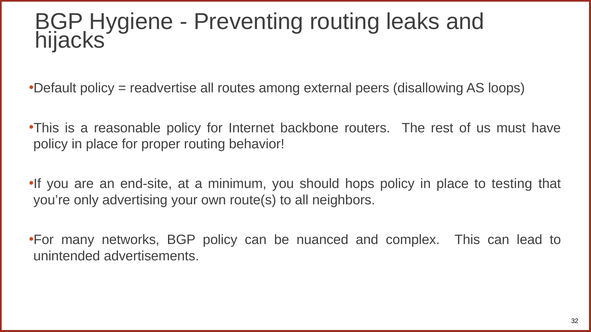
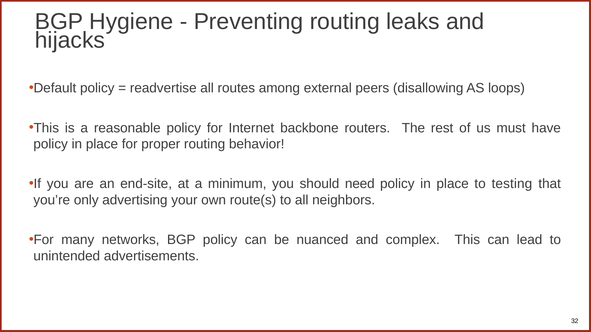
hops: hops -> need (360, 184)
